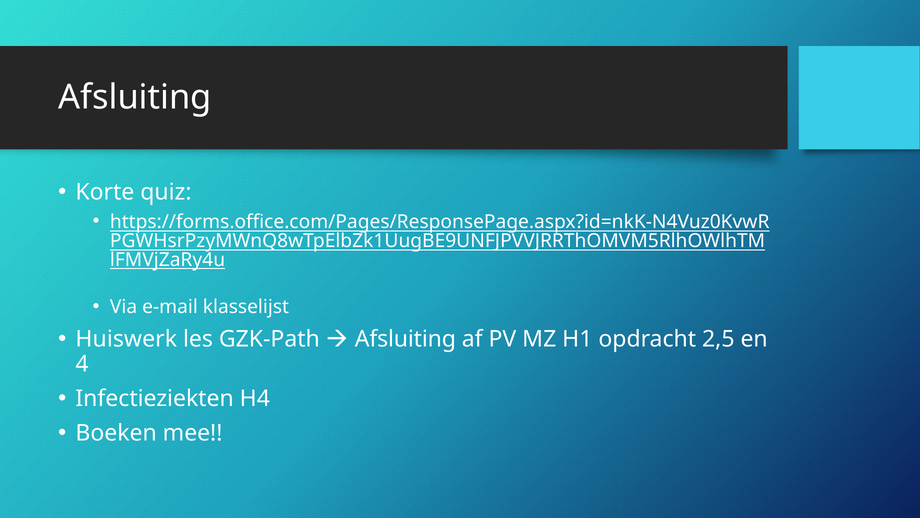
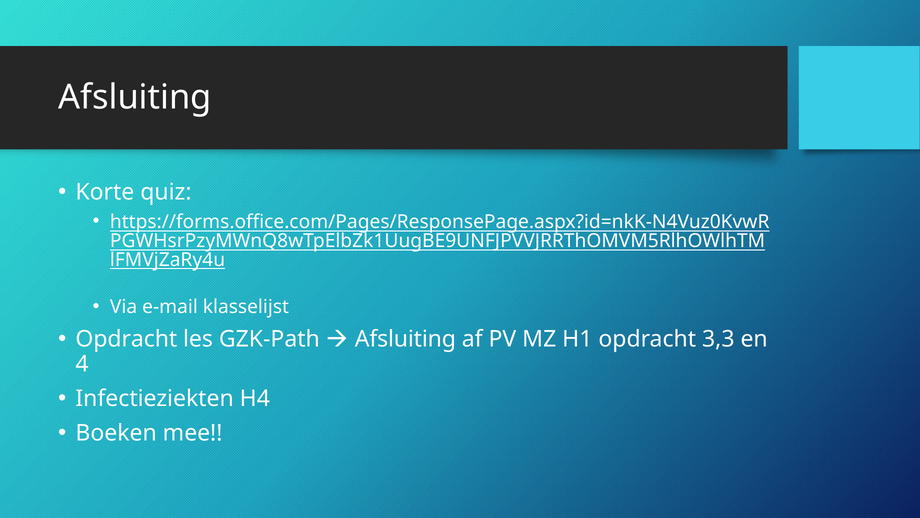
Huiswerk: Huiswerk -> Opdracht (126, 339)
2,5: 2,5 -> 3,3 (718, 339)
